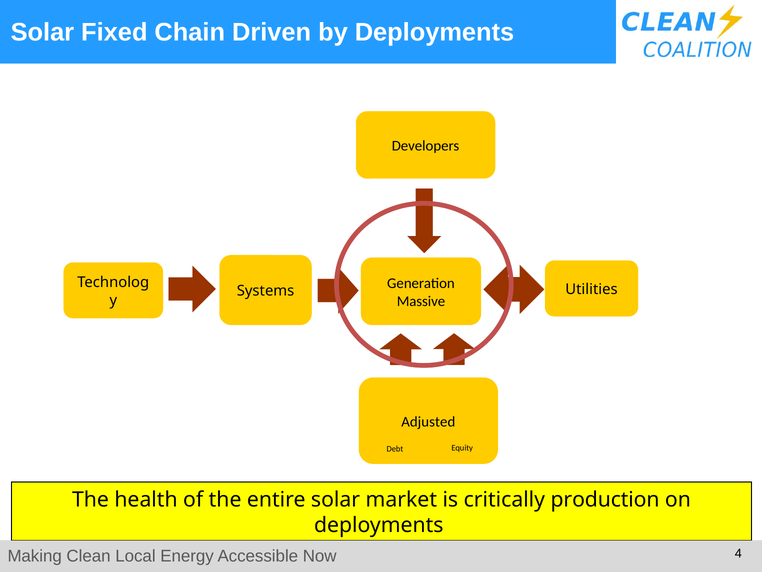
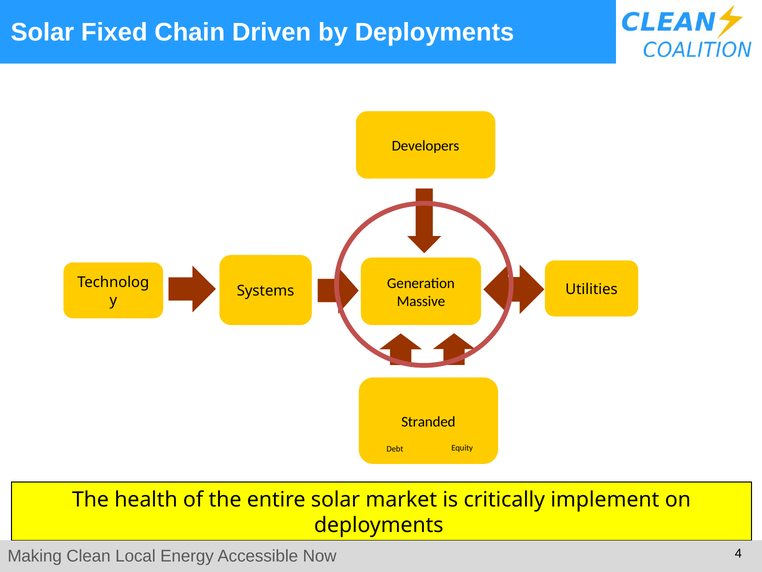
Adjusted: Adjusted -> Stranded (428, 421)
production: production -> implement (605, 499)
